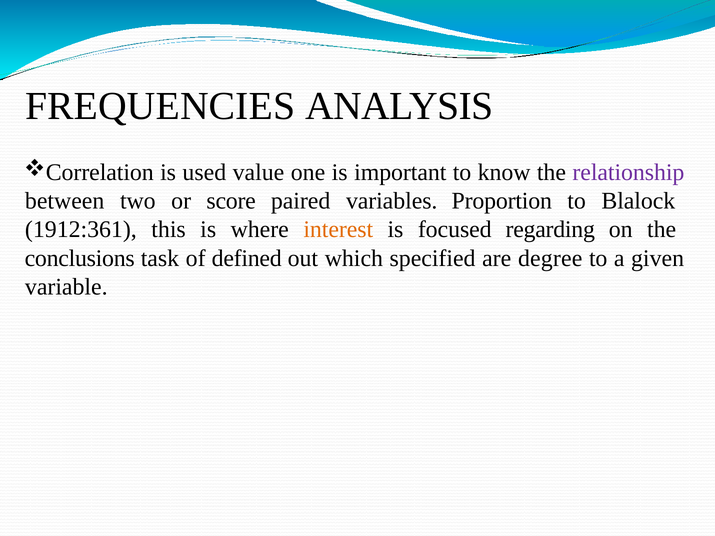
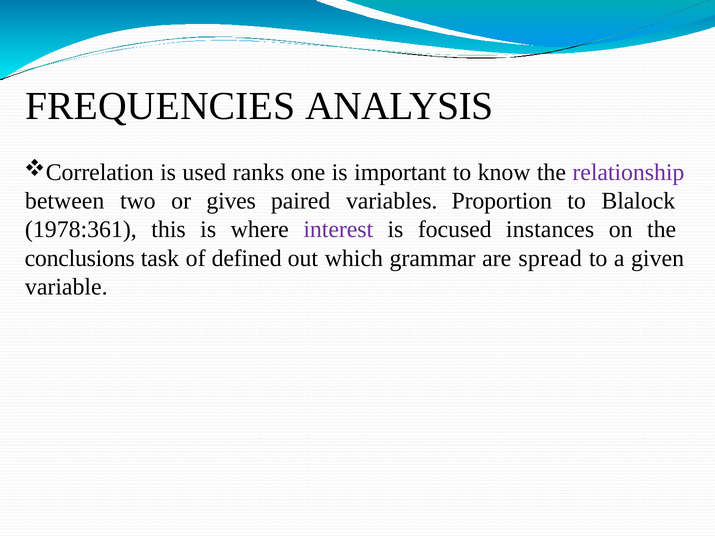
value: value -> ranks (258, 172)
score: score -> gives (231, 201)
1912:361: 1912:361 -> 1978:361 (81, 230)
interest colour: orange -> purple (338, 230)
regarding: regarding -> instances (550, 230)
specified: specified -> grammar (433, 258)
degree: degree -> spread (550, 258)
